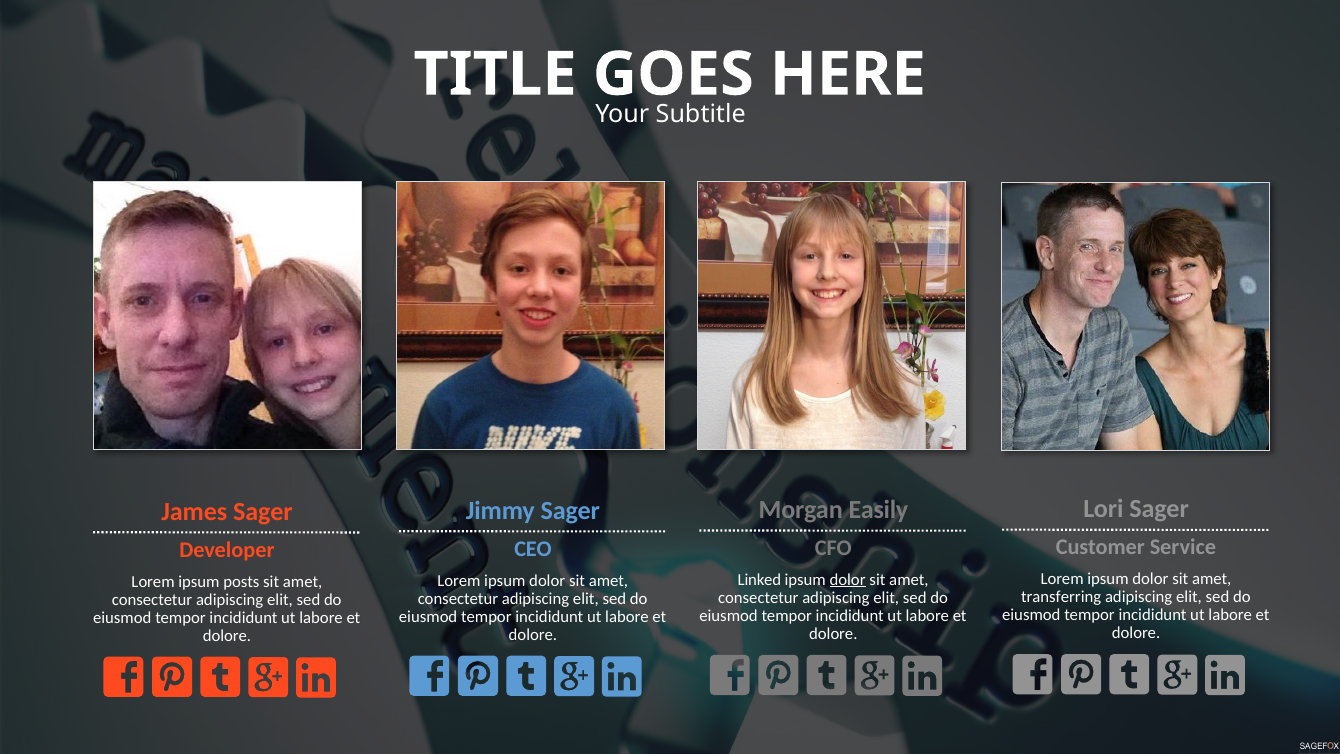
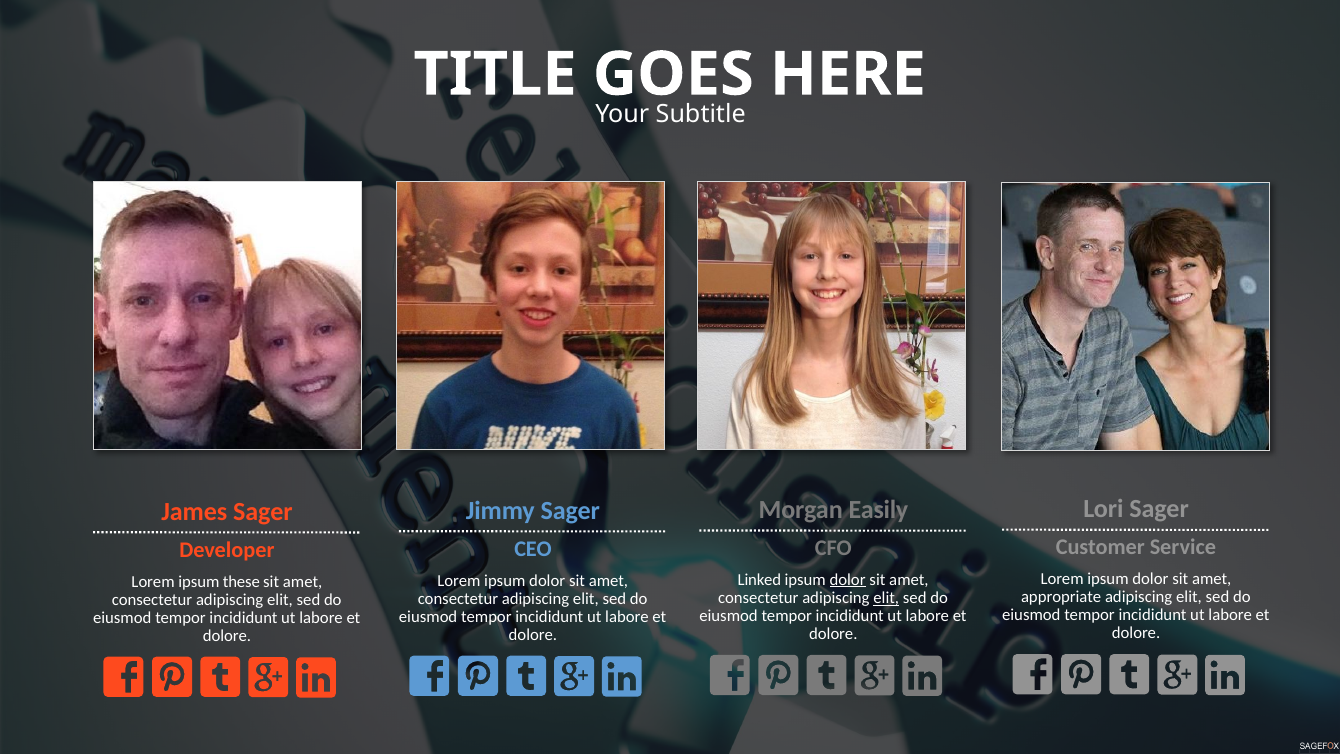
posts: posts -> these (241, 581)
transferring: transferring -> appropriate (1061, 597)
elit underline: none -> present (886, 598)
